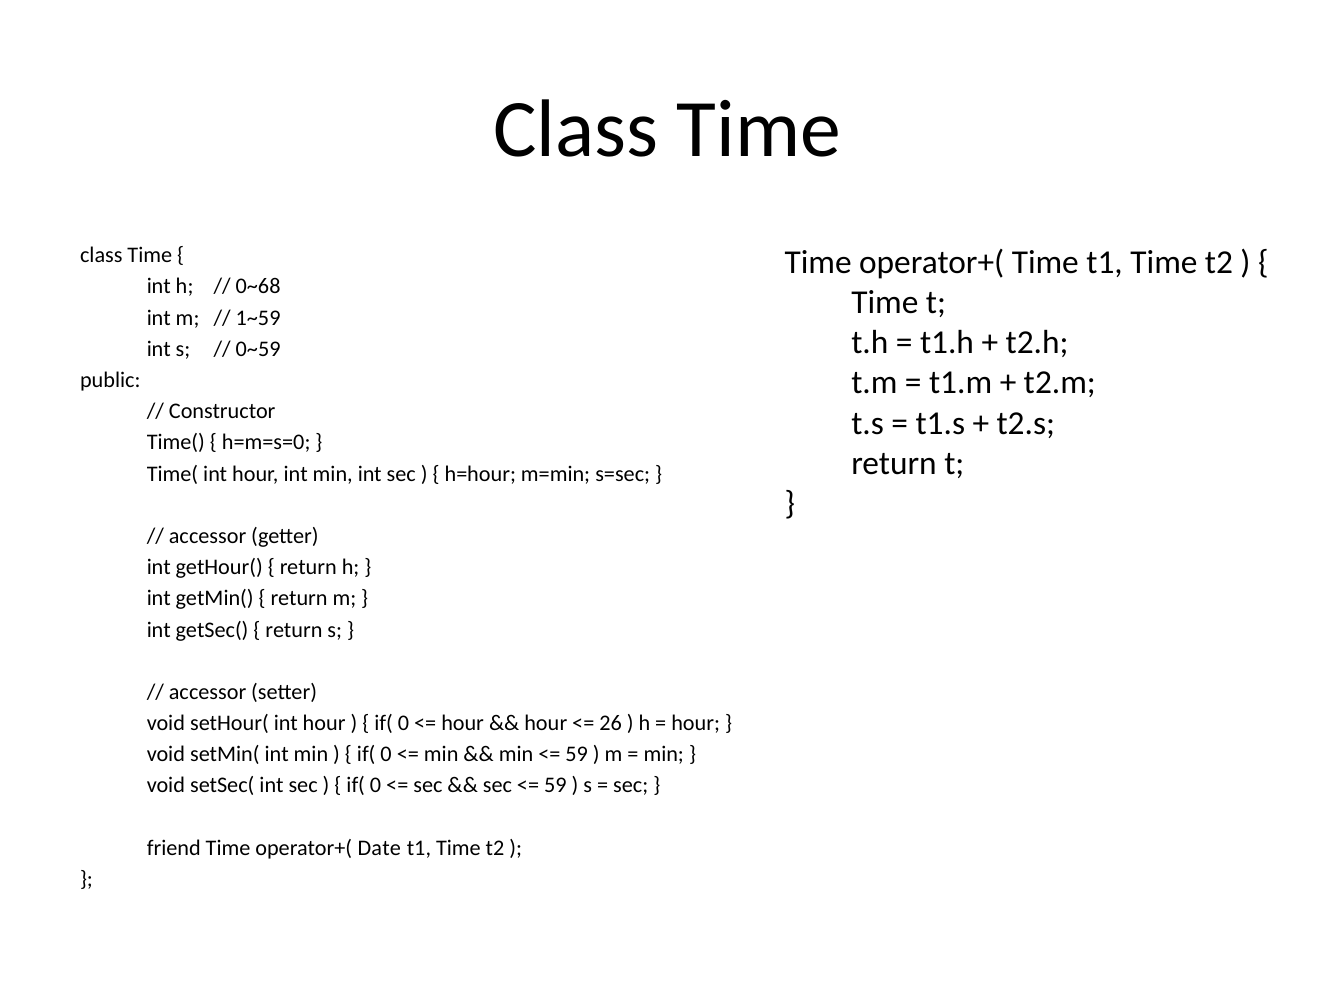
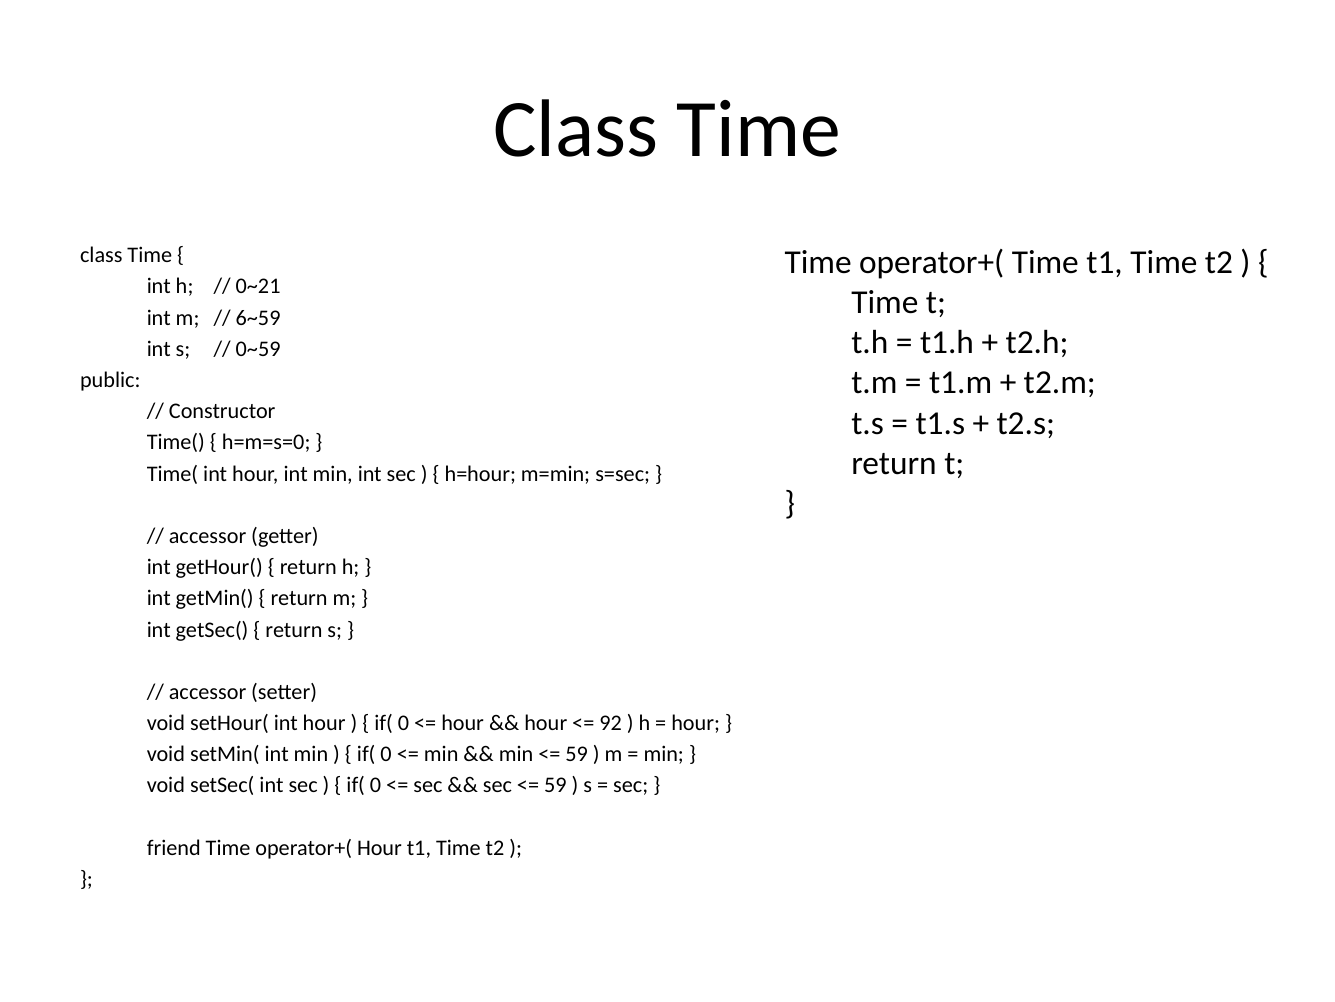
0~68: 0~68 -> 0~21 (258, 286)
1~59: 1~59 -> 6~59 (258, 318)
26: 26 -> 92 (611, 723)
operator+( Date: Date -> Hour (379, 847)
